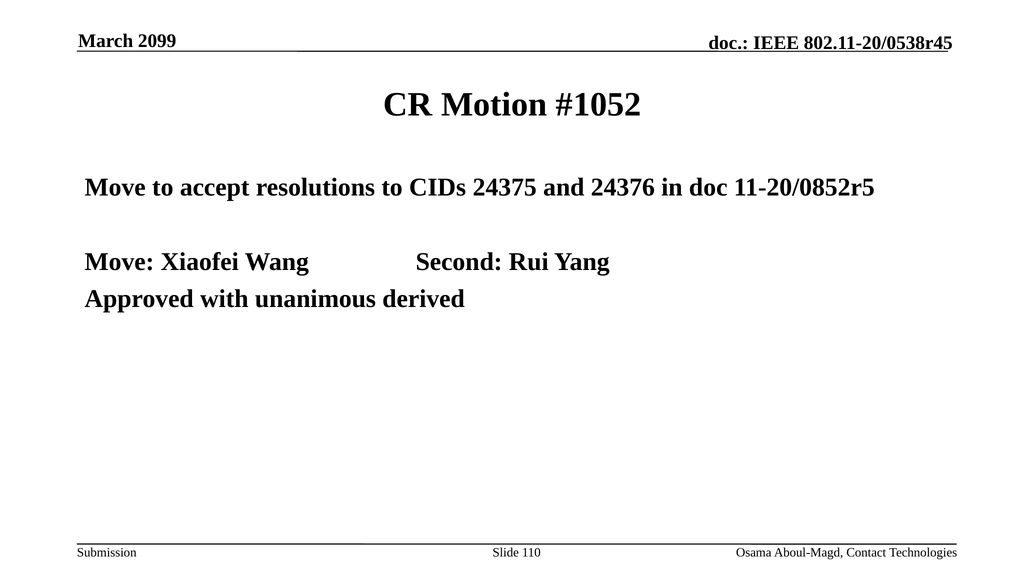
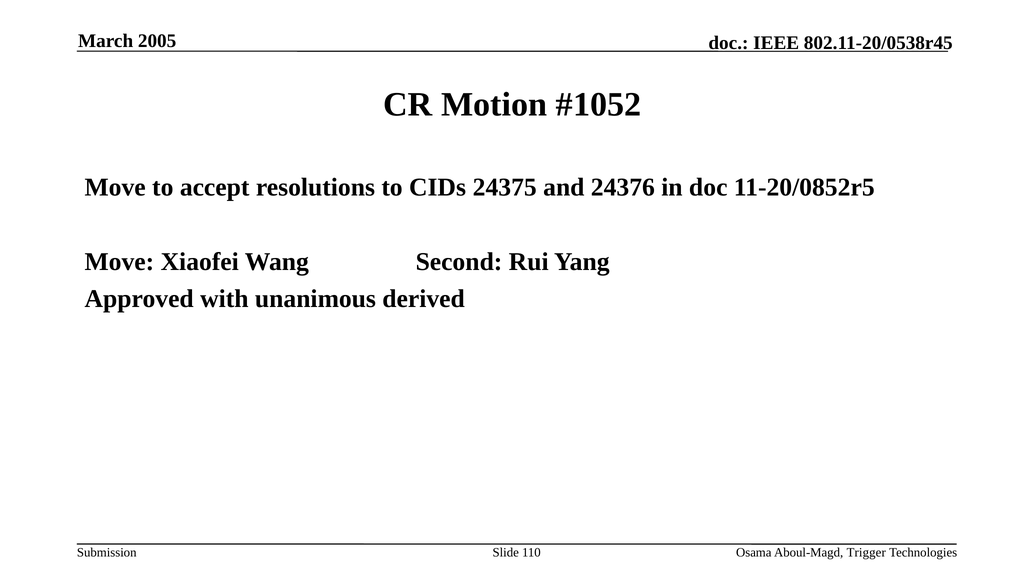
2099: 2099 -> 2005 (157, 41)
Contact: Contact -> Trigger (866, 553)
